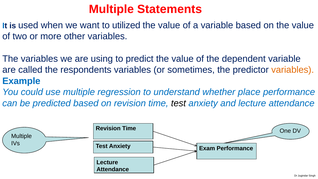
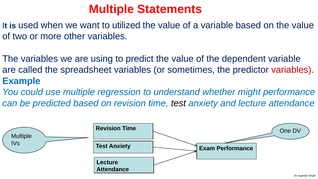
respondents: respondents -> spreadsheet (86, 70)
variables colour: orange -> red (293, 70)
place: place -> might (249, 92)
